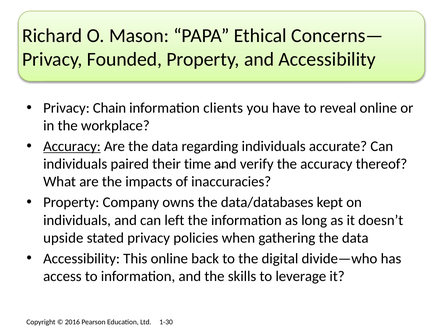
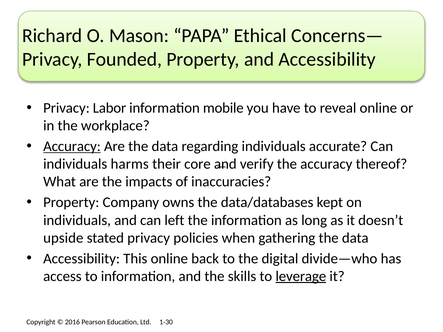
Chain: Chain -> Labor (109, 108)
clients: clients -> mobile (223, 108)
paired: paired -> harms (130, 164)
time: time -> core (197, 164)
leverage underline: none -> present (301, 276)
